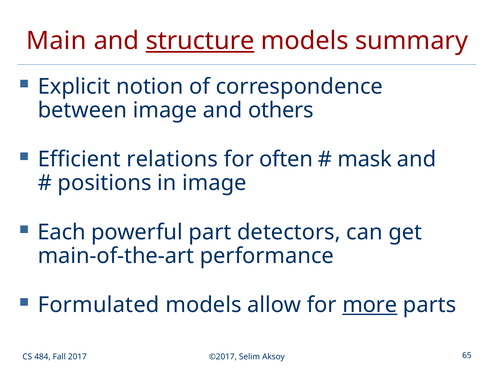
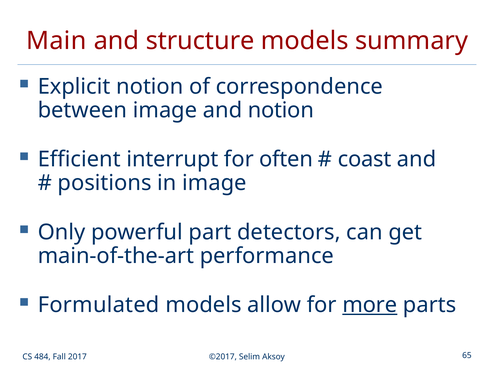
structure underline: present -> none (200, 41)
and others: others -> notion (281, 110)
relations: relations -> interrupt (172, 160)
mask: mask -> coast (365, 160)
Each: Each -> Only (61, 232)
